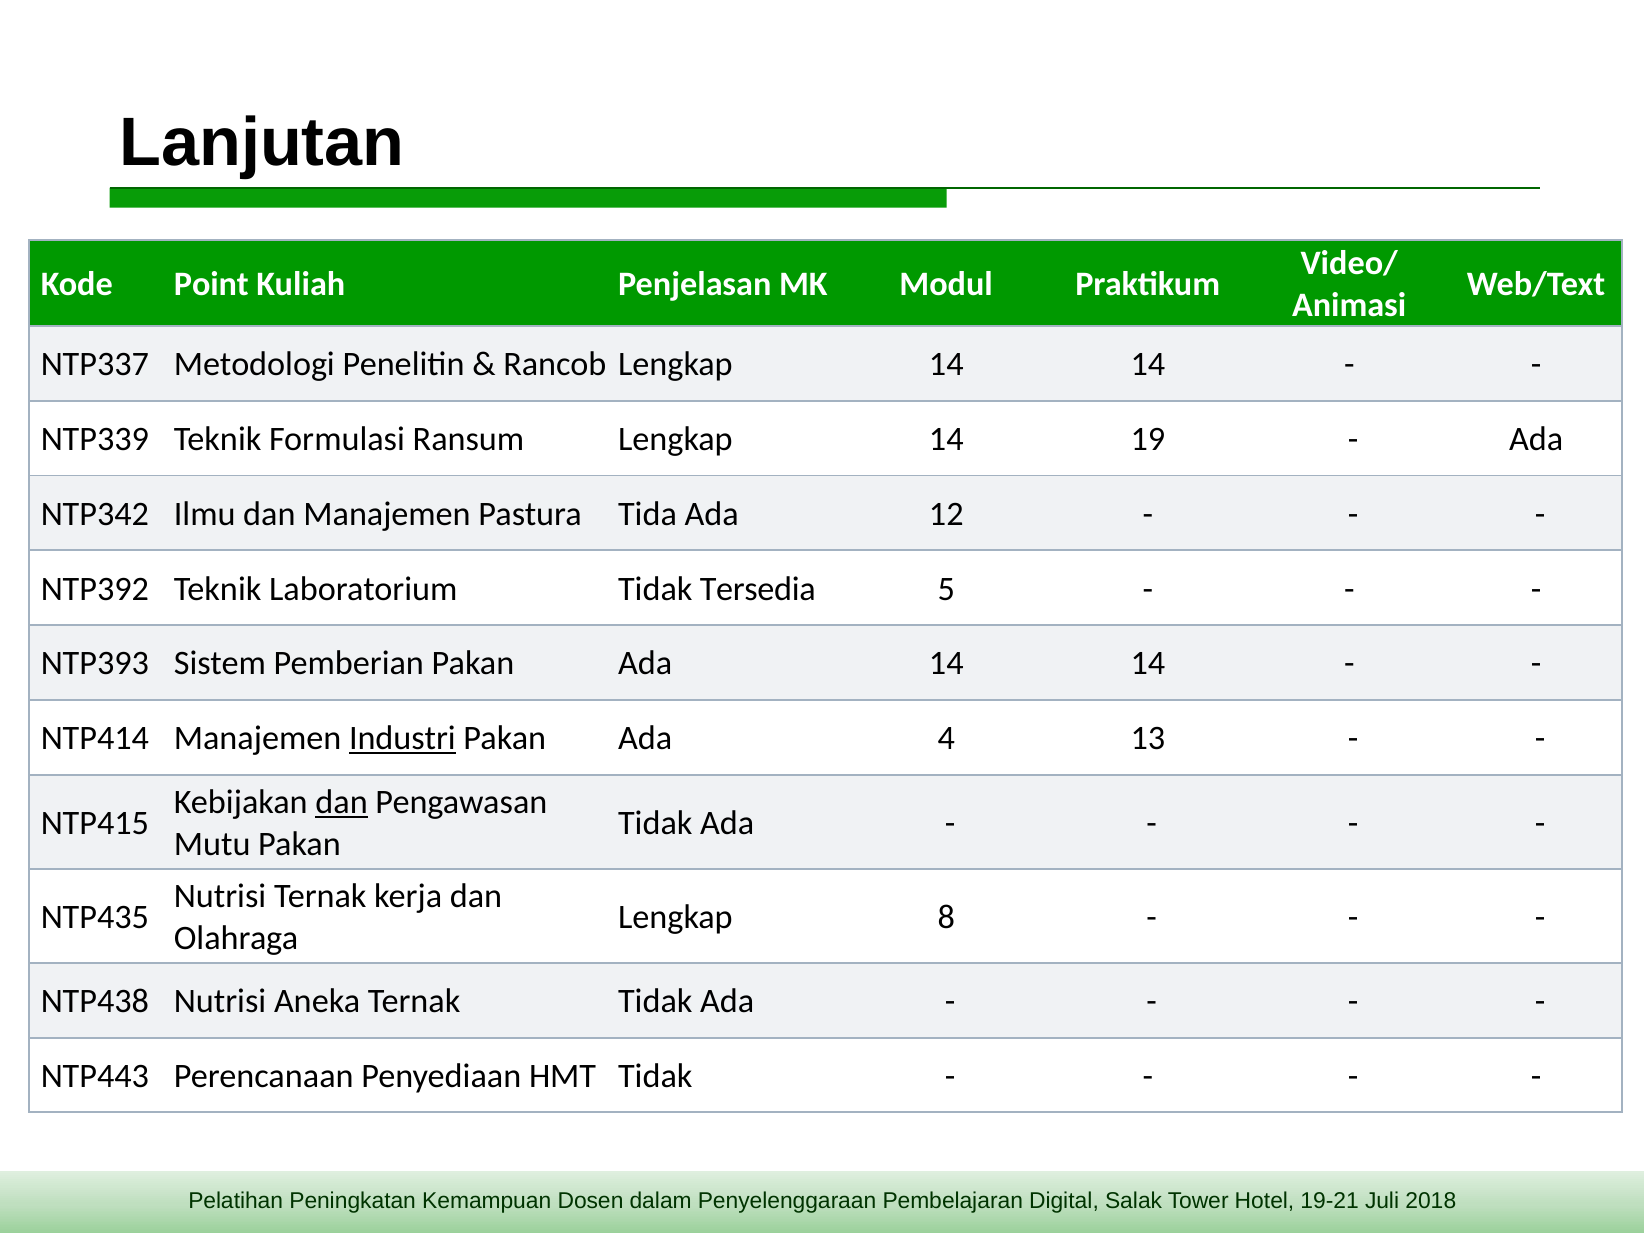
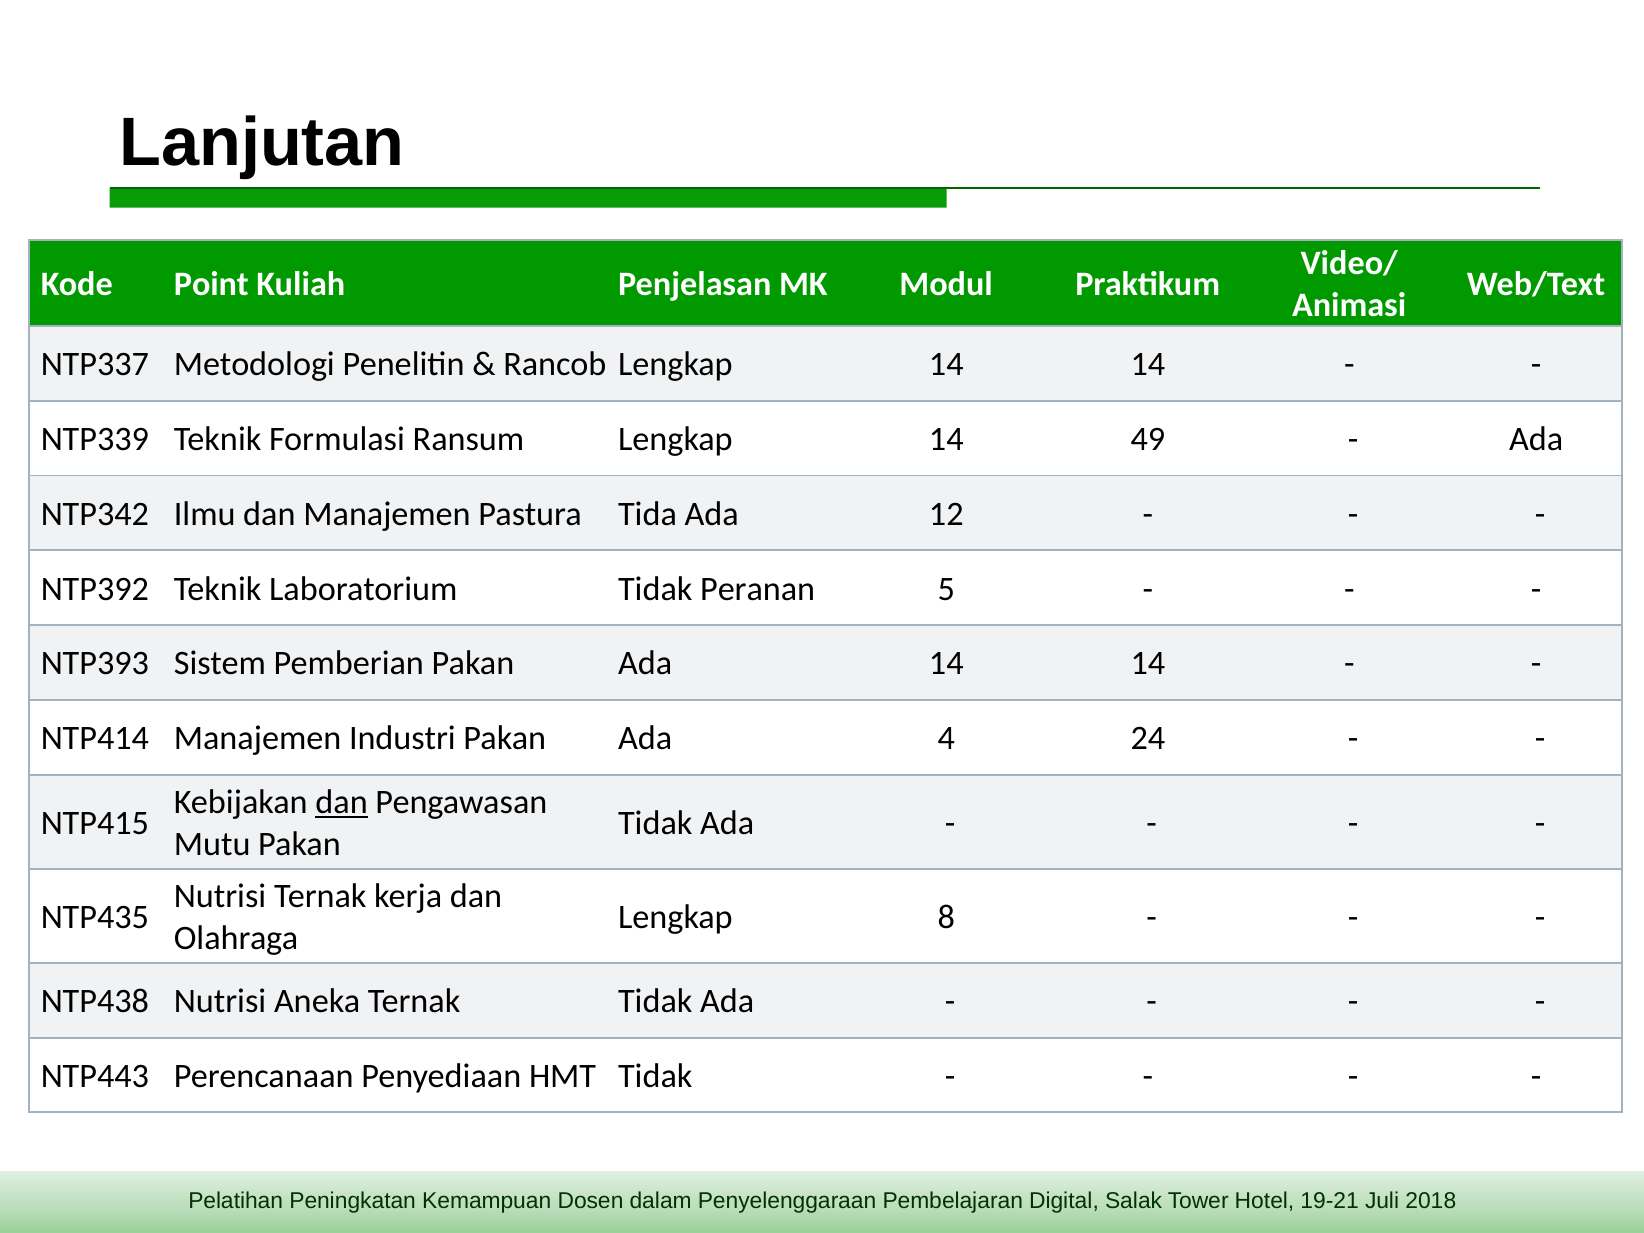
19: 19 -> 49 (1148, 439)
Tersedia: Tersedia -> Peranan (758, 589)
Industri underline: present -> none (402, 738)
13: 13 -> 24 (1148, 738)
